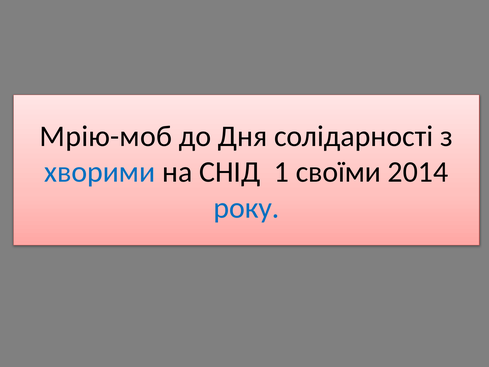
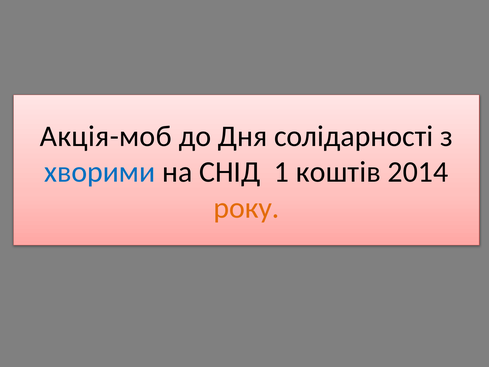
Мрію-моб: Мрію-моб -> Акція-моб (106, 136)
своїми: своїми -> коштів (338, 172)
року colour: blue -> orange (246, 208)
